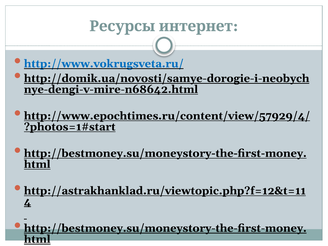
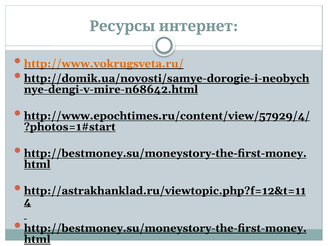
http://www.vokrugsveta.ru/ colour: blue -> orange (104, 64)
